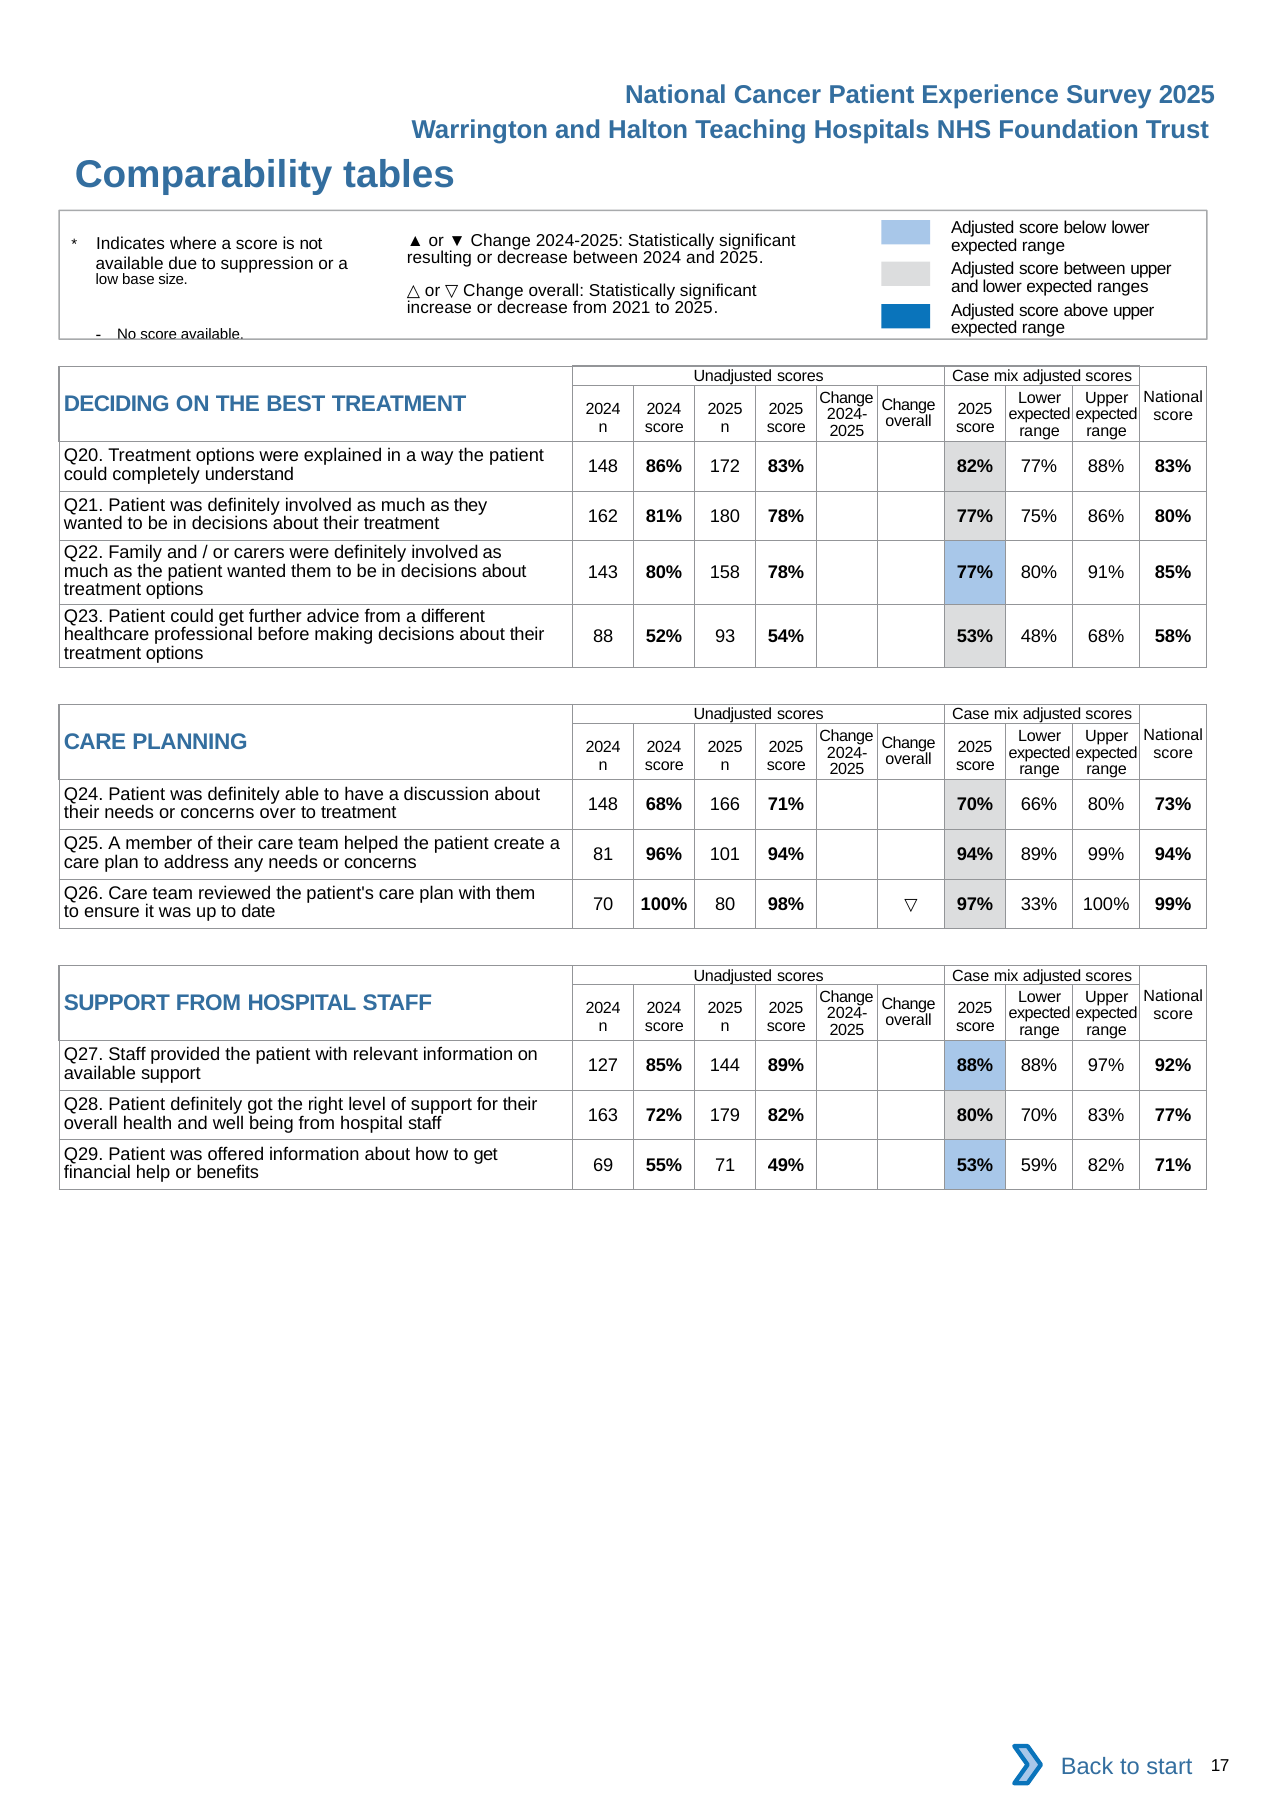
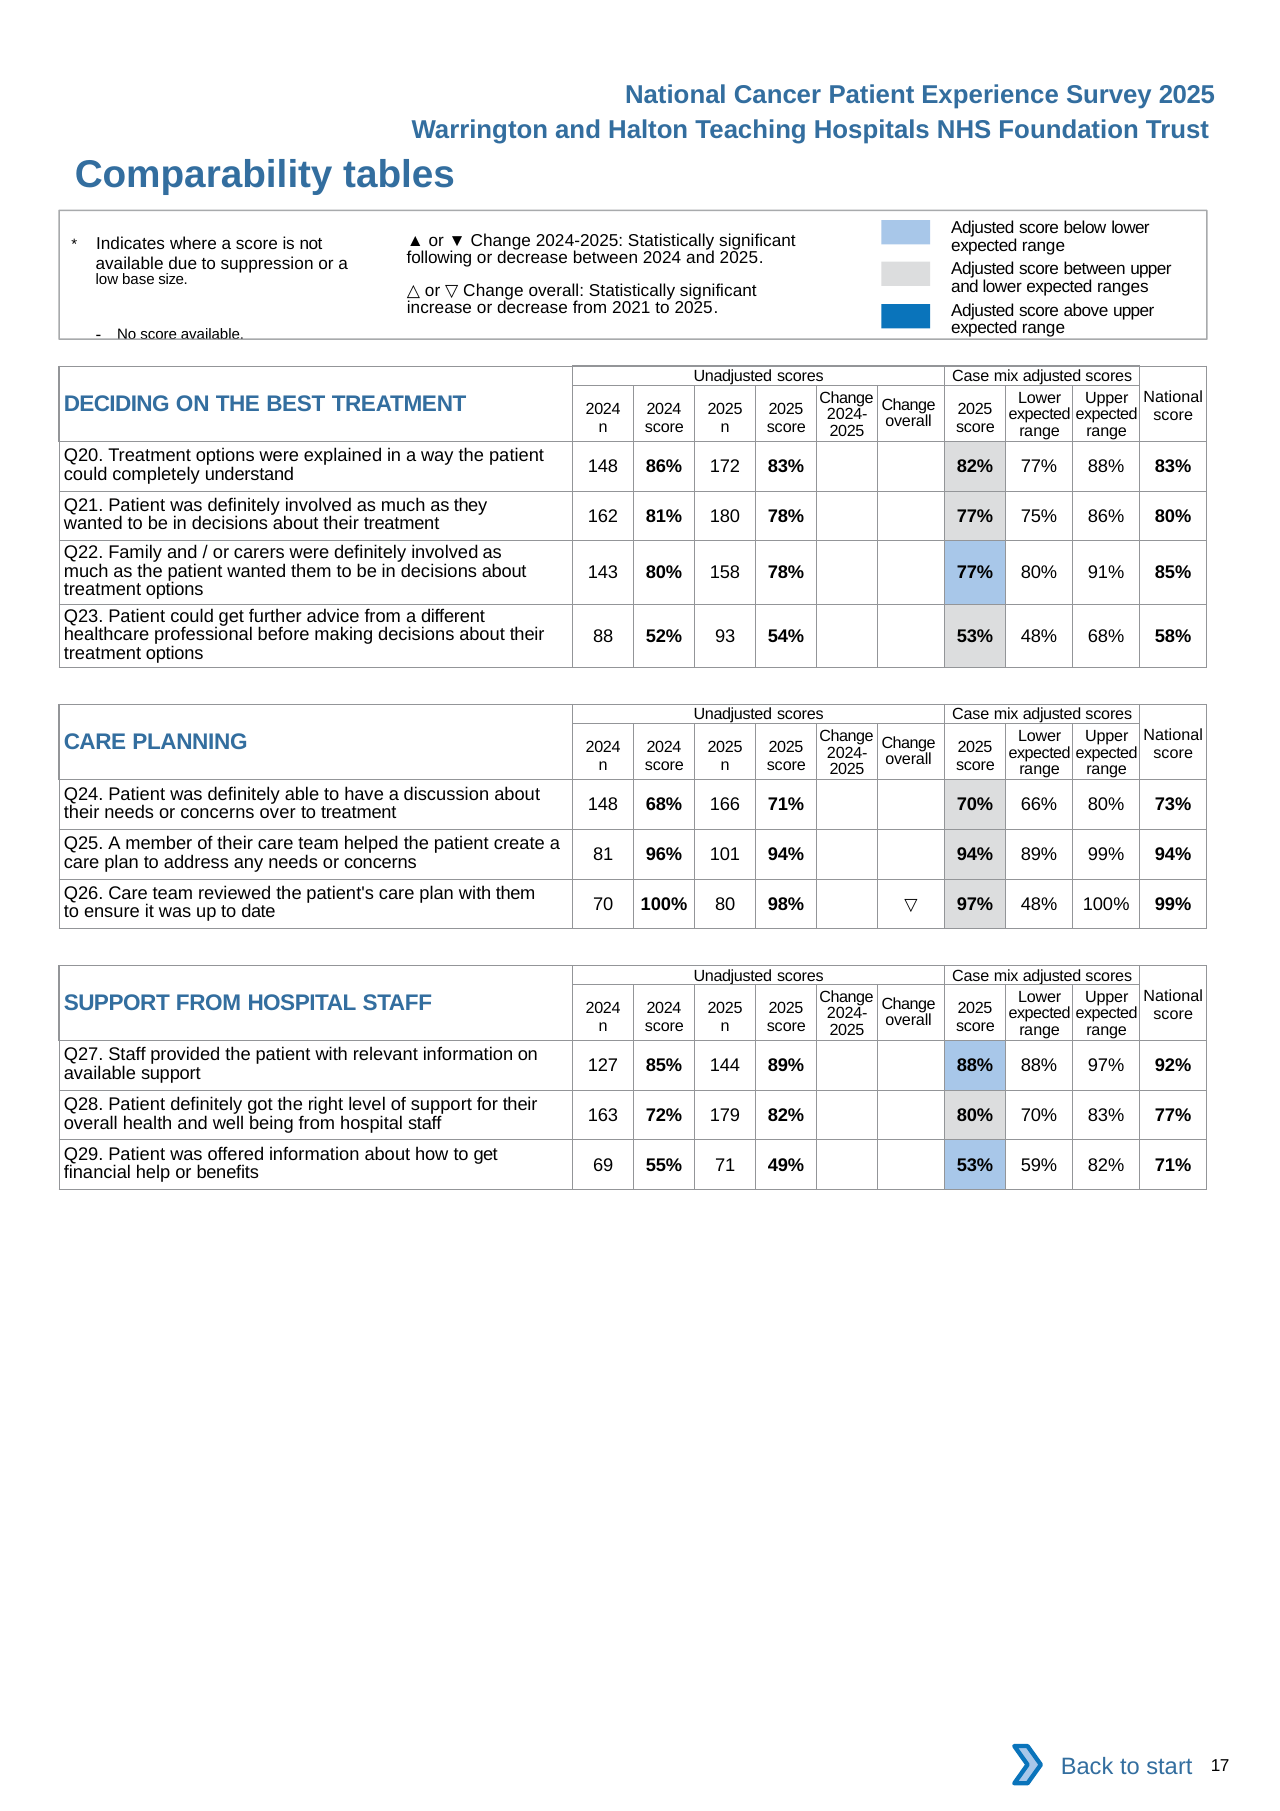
resulting: resulting -> following (440, 258)
97% 33%: 33% -> 48% (1039, 904)
